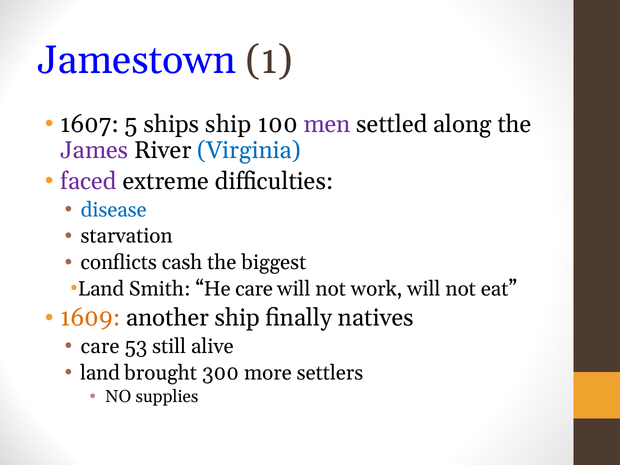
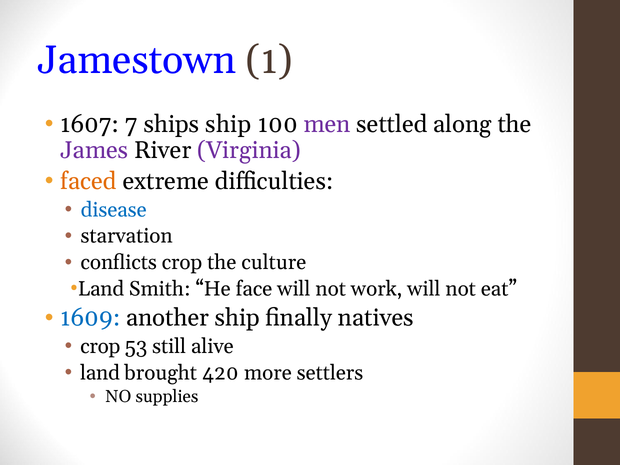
5: 5 -> 7 (131, 124)
Virginia colour: blue -> purple (249, 151)
faced colour: purple -> orange (89, 181)
conflicts cash: cash -> crop (182, 263)
biggest: biggest -> culture (274, 263)
He care: care -> face (254, 289)
1609 colour: orange -> blue (90, 318)
care: care -> crop (100, 346)
300: 300 -> 420 (220, 373)
